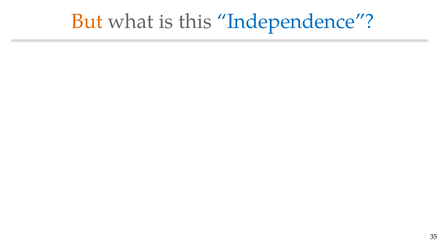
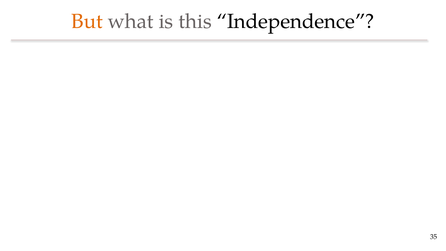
Independence colour: blue -> black (296, 21)
